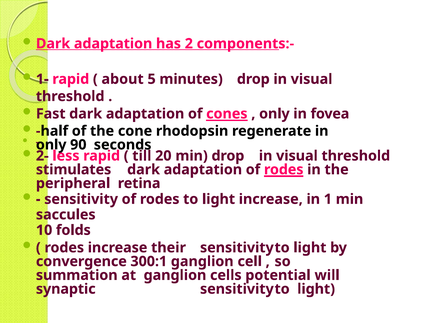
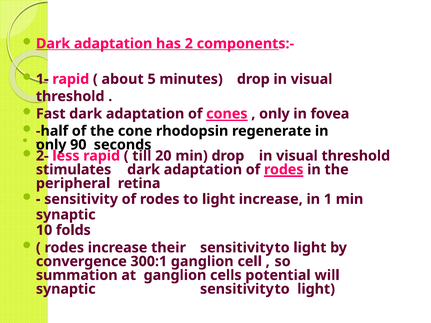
saccules: saccules -> synaptic (66, 215)
